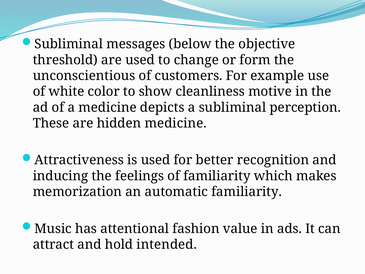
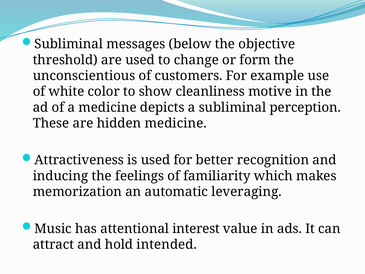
automatic familiarity: familiarity -> leveraging (247, 192)
fashion: fashion -> interest (196, 228)
